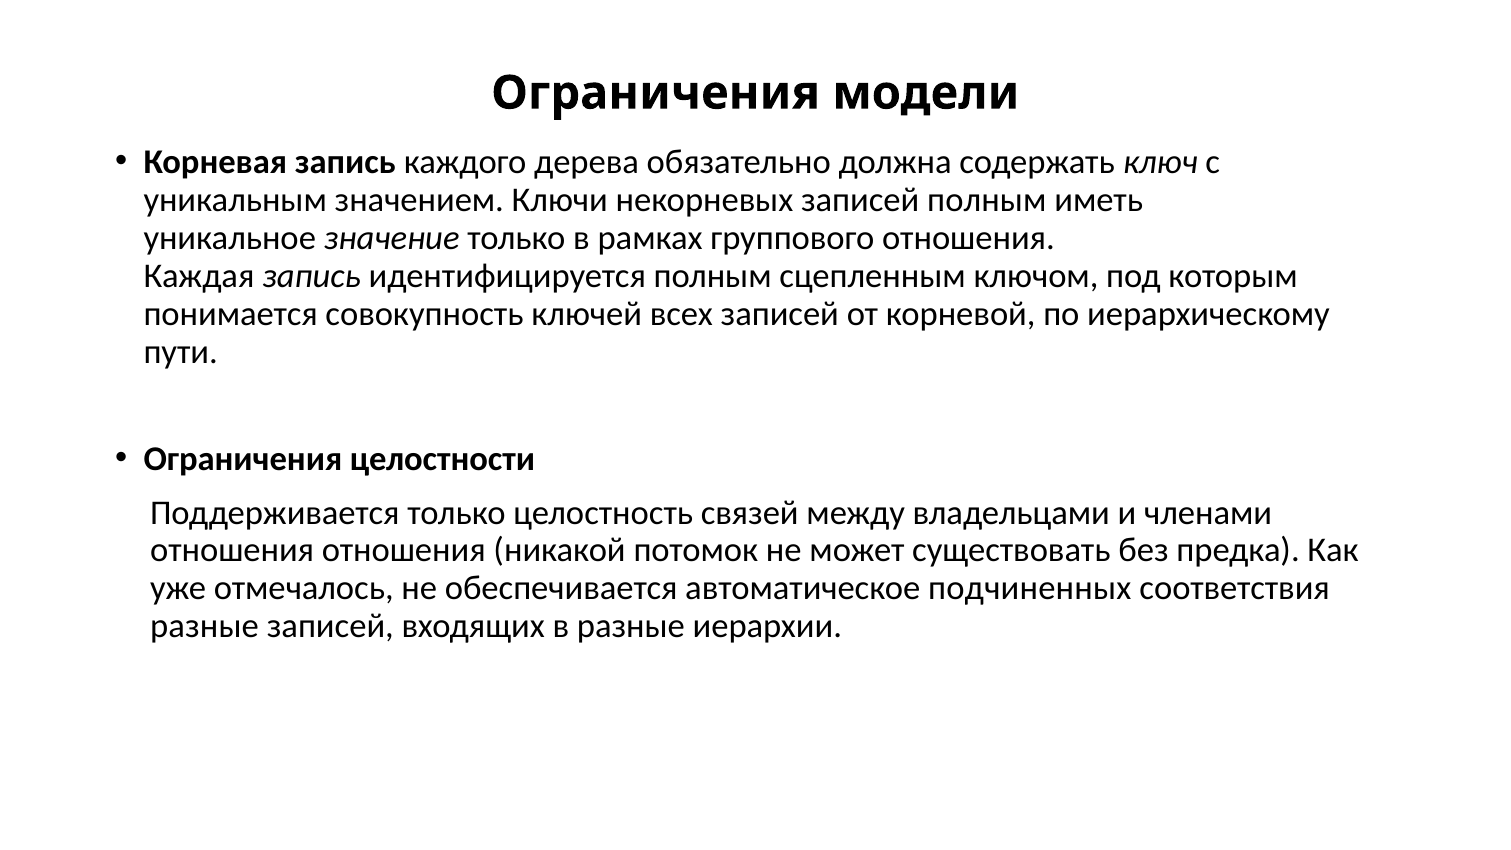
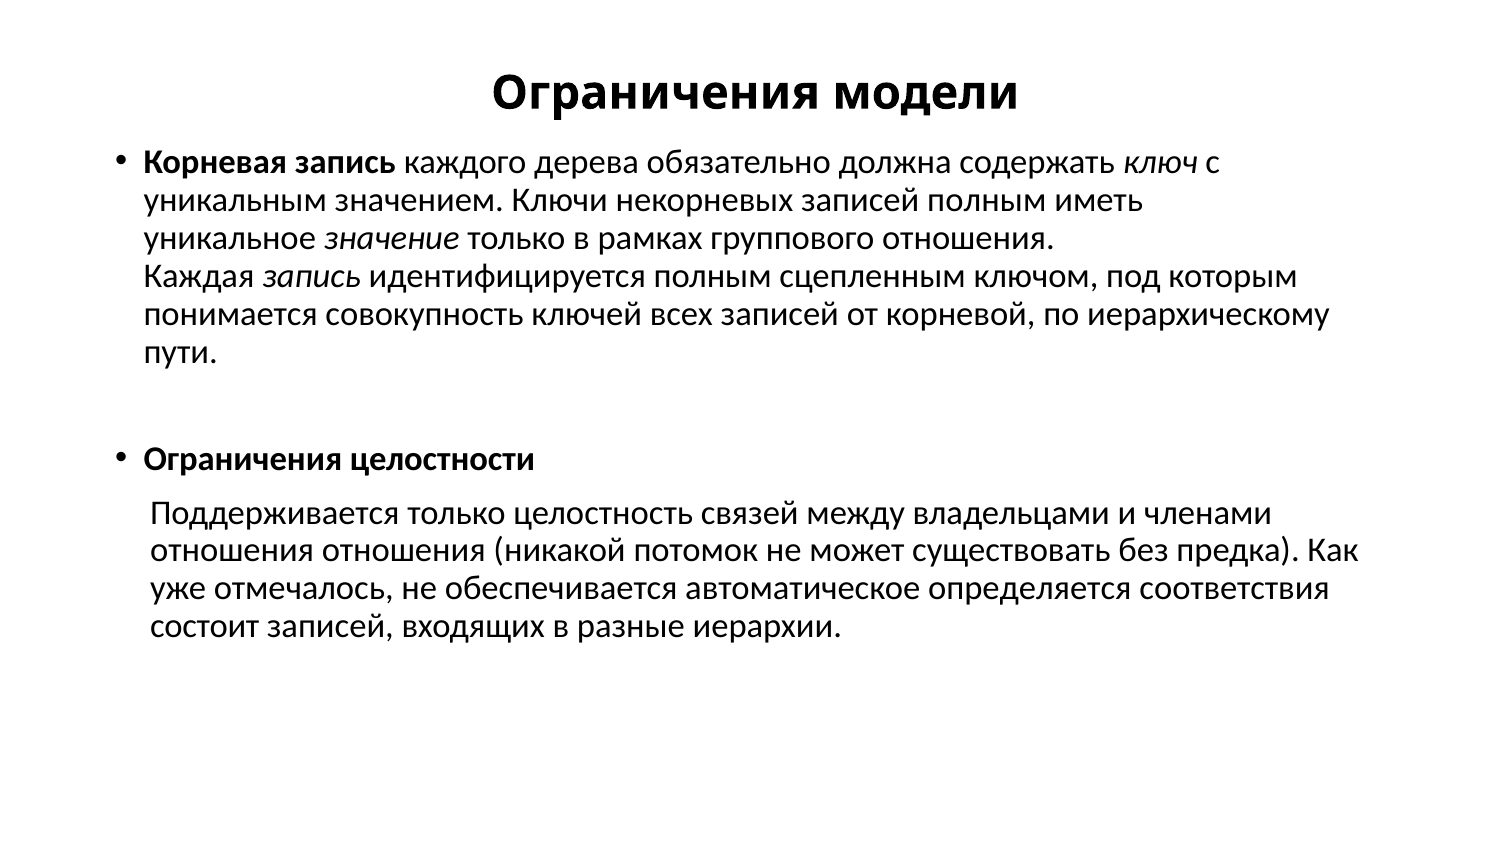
подчиненных: подчиненных -> определяется (1030, 588)
разные: разные -> состоит (205, 626)
